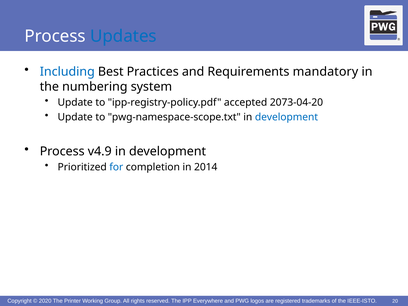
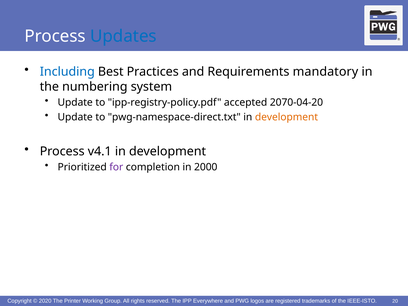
2073-04-20: 2073-04-20 -> 2070-04-20 (296, 102)
pwg-namespace-scope.txt: pwg-namespace-scope.txt -> pwg-namespace-direct.txt (174, 117)
development colour: blue -> orange (286, 117)
v4.9: v4.9 -> v4.1 (100, 151)
for colour: blue -> purple (116, 167)
2014: 2014 -> 2000 (206, 167)
